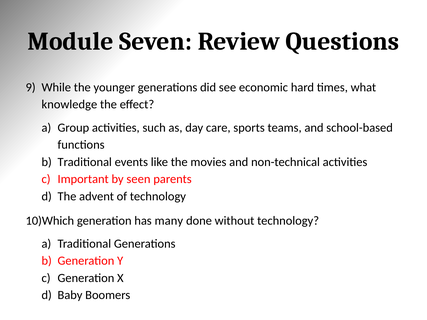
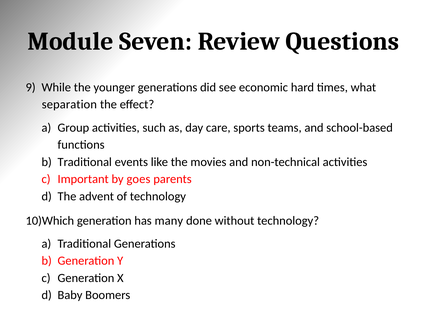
knowledge: knowledge -> separation (69, 105)
seen: seen -> goes (138, 179)
